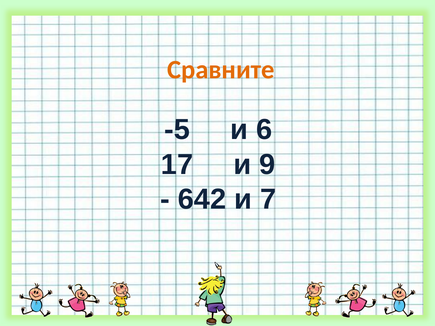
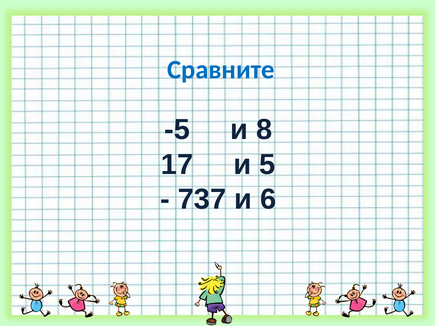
Сравните colour: orange -> blue (221, 70)
6: 6 -> 8 (264, 130)
9: 9 -> 5 (267, 165)
642: 642 -> 737 (202, 199)
7: 7 -> 6 (268, 199)
